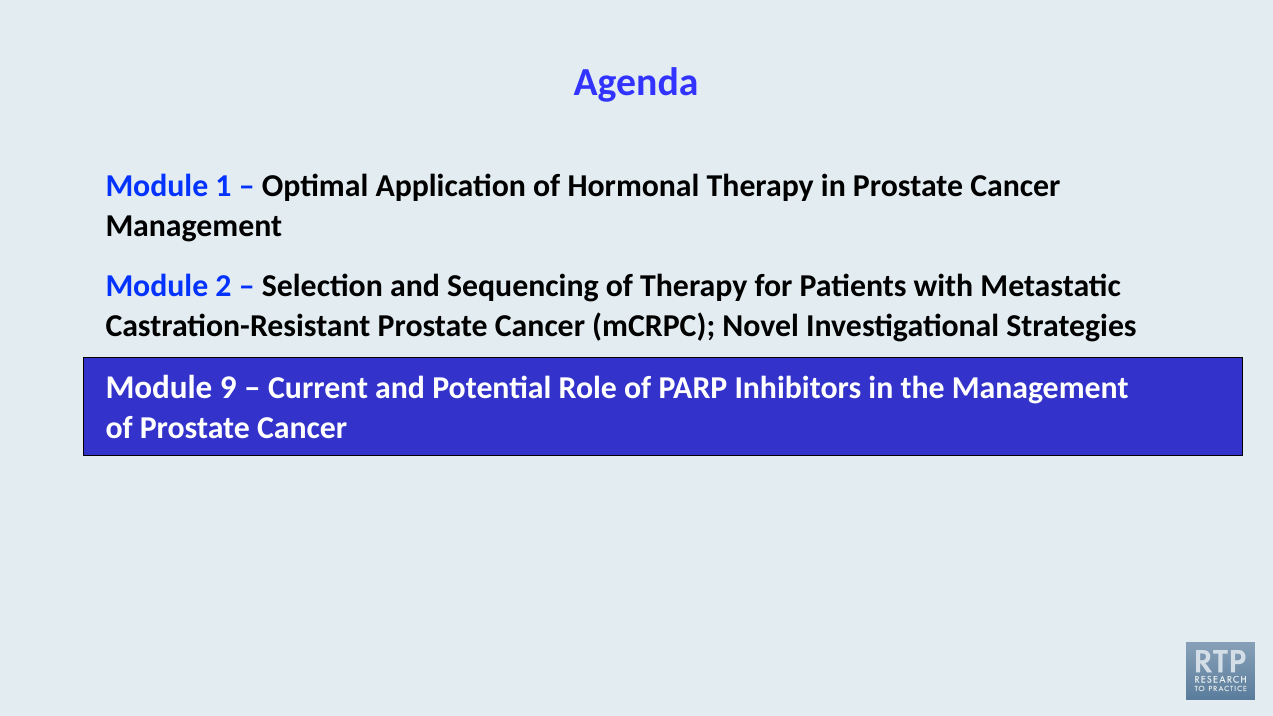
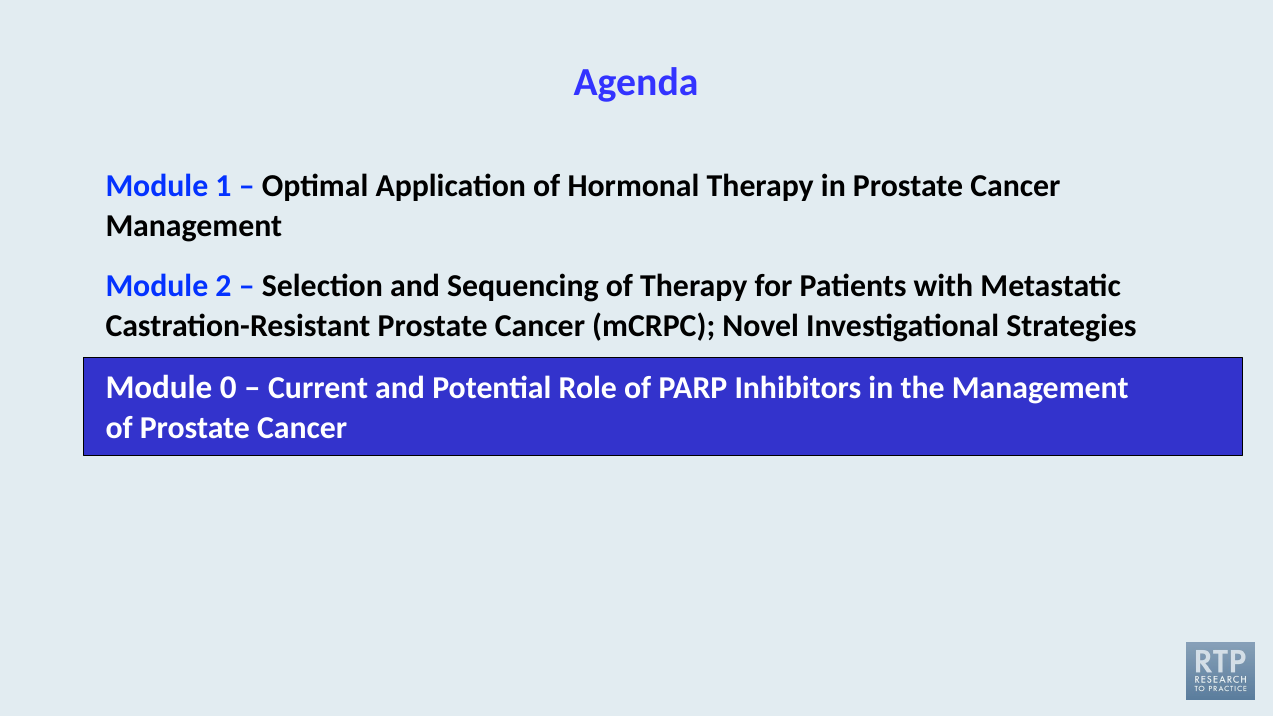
9: 9 -> 0 (228, 388)
